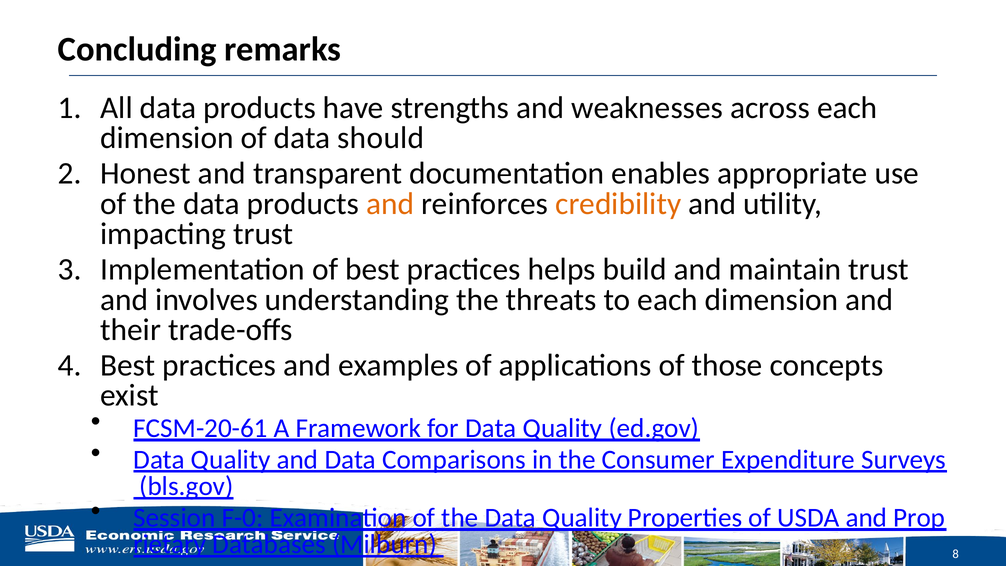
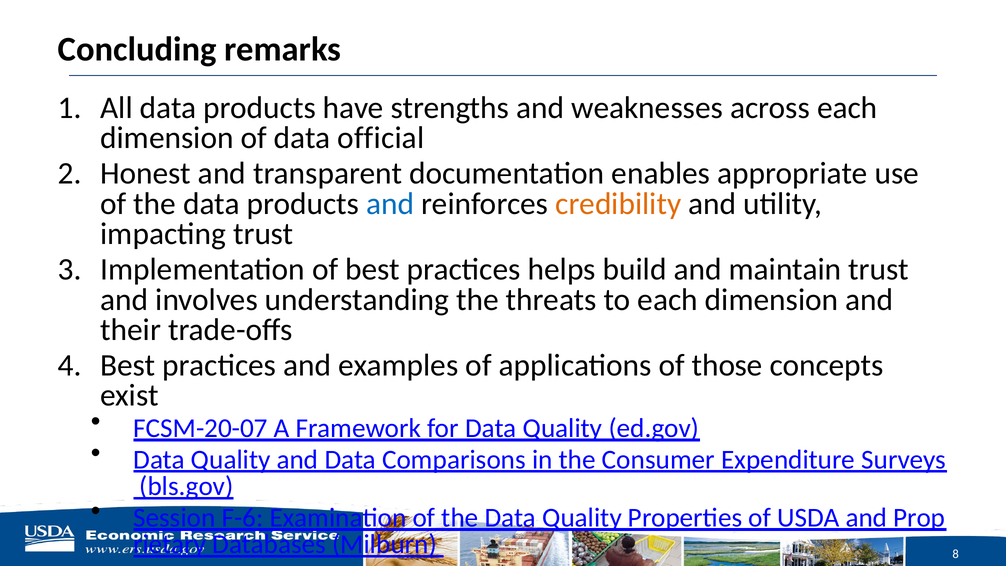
should: should -> official (381, 138)
and colour: orange -> blue (390, 204)
FCSM-20-61: FCSM-20-61 -> FCSM-20-07 (201, 428)
F-0: F-0 -> F-6 (243, 518)
